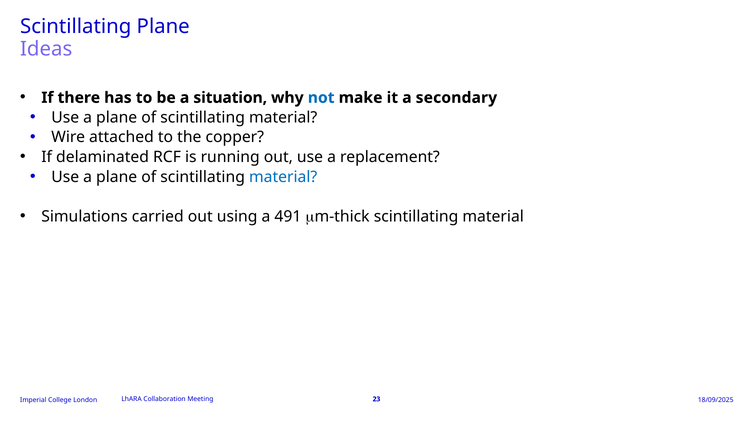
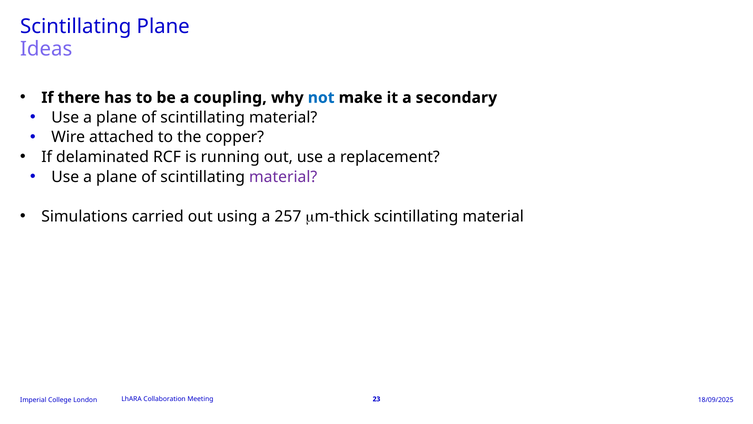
situation: situation -> coupling (230, 98)
material colour: blue -> purple (283, 177)
491: 491 -> 257 (288, 216)
